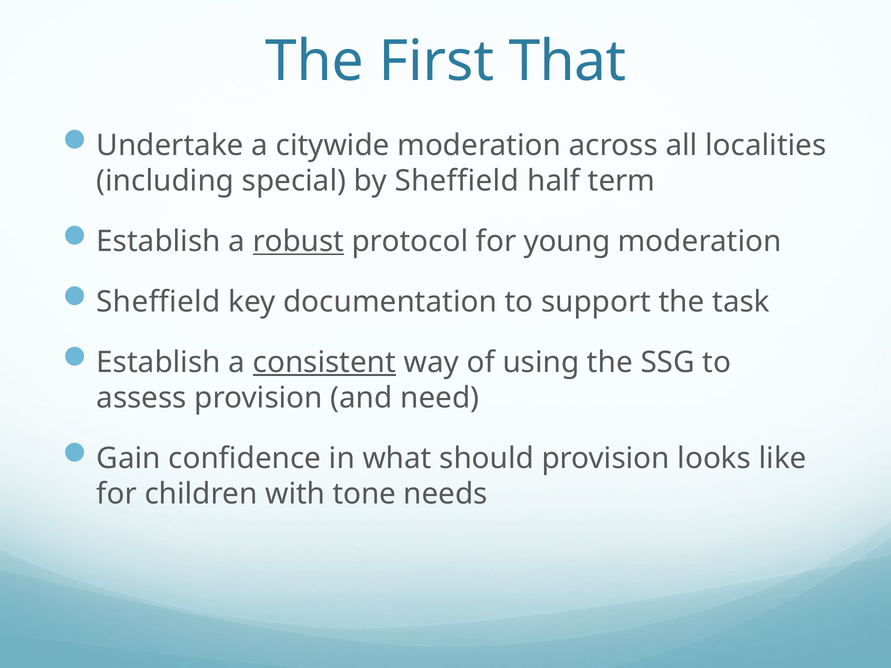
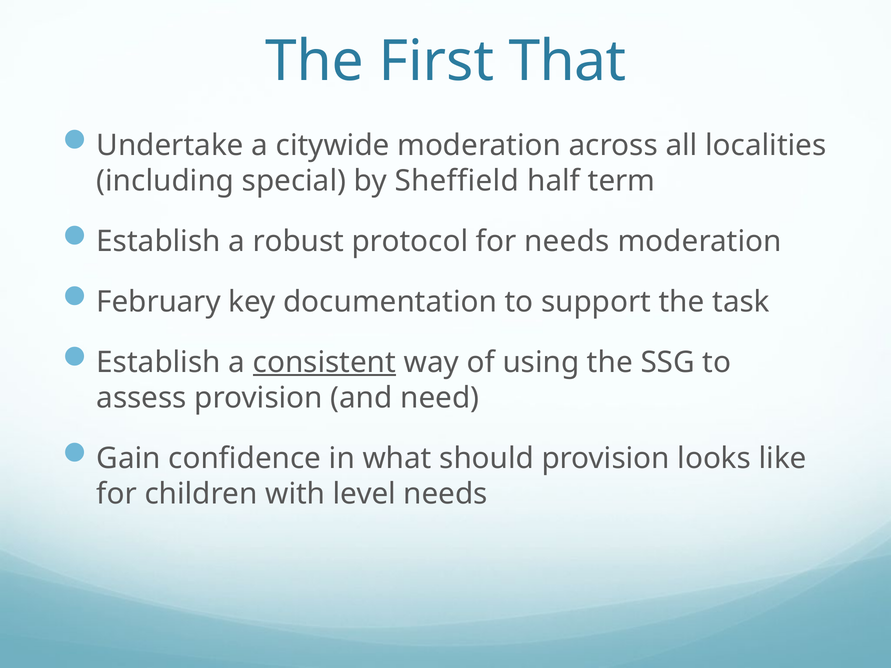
robust underline: present -> none (298, 242)
for young: young -> needs (567, 242)
Sheffield: Sheffield -> February (159, 302)
tone: tone -> level (364, 494)
